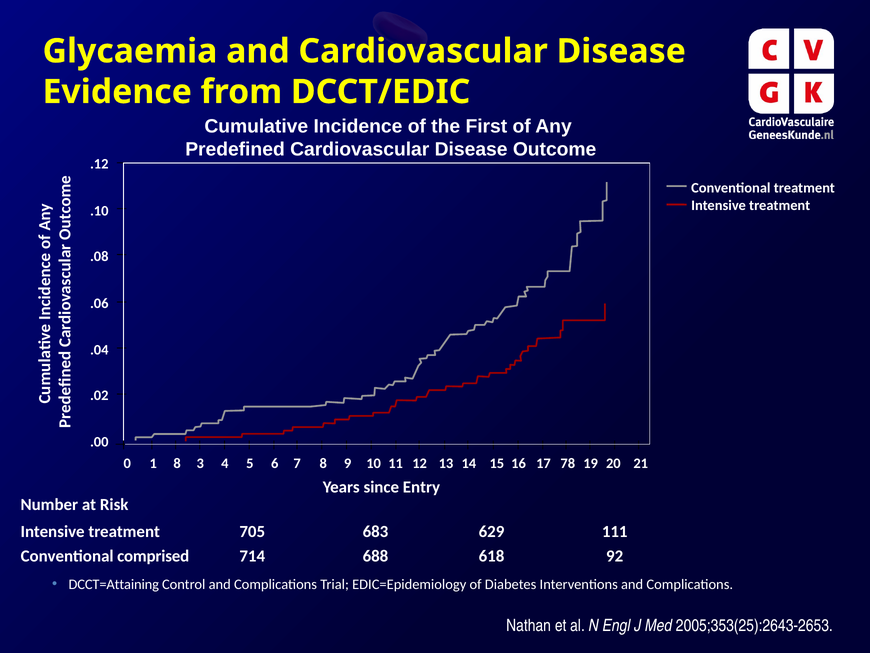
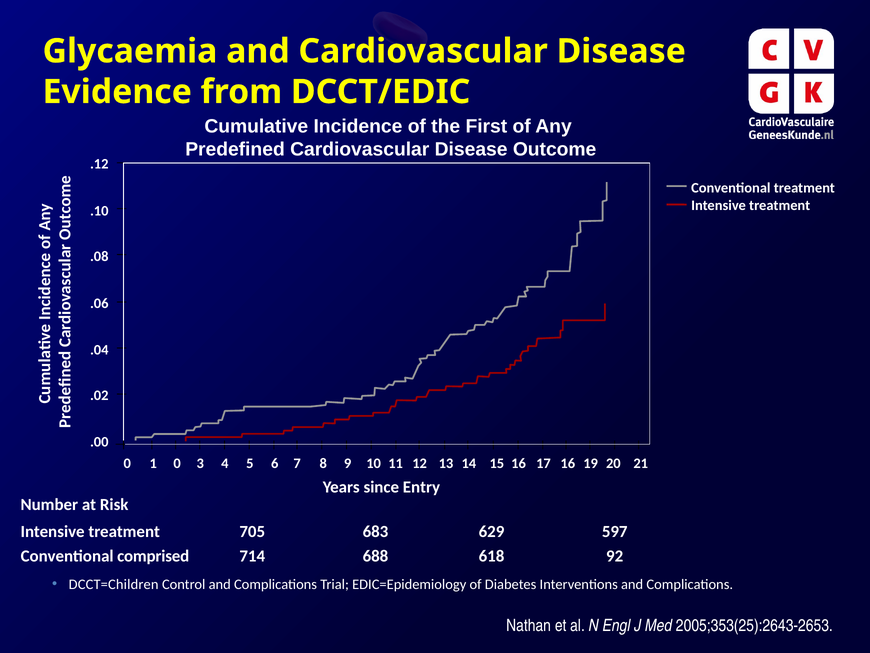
1 8: 8 -> 0 (177, 463)
17 78: 78 -> 16 (568, 463)
111: 111 -> 597 (615, 531)
DCCT=Attaining: DCCT=Attaining -> DCCT=Children (114, 584)
